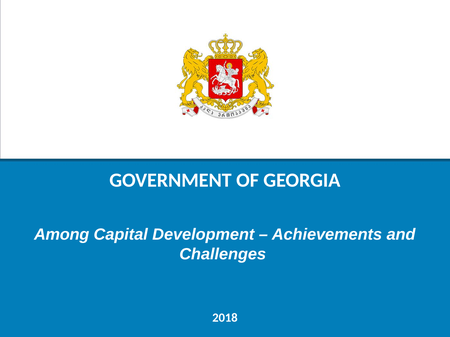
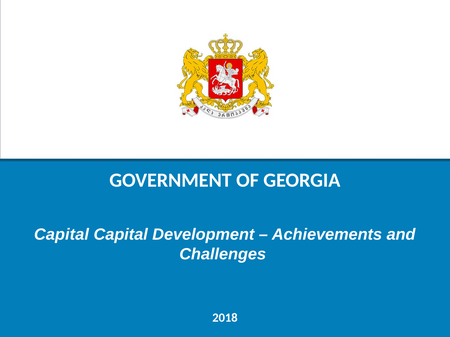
Among: Among -> Capital (61, 235)
